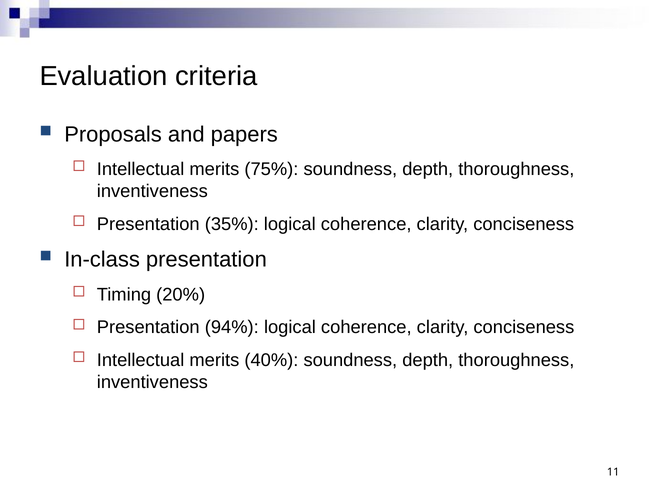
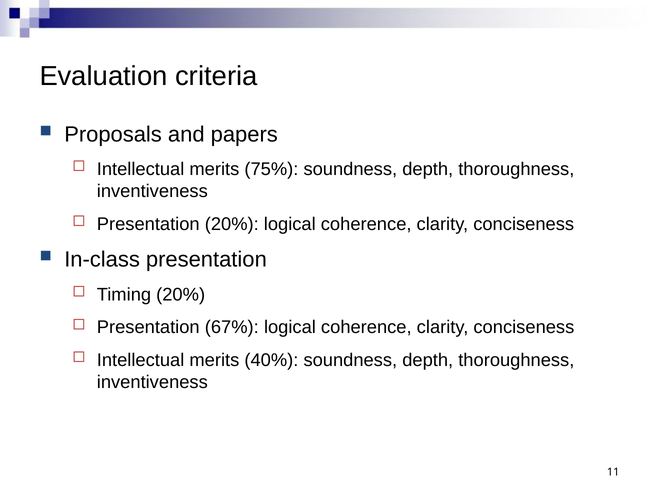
Presentation 35%: 35% -> 20% (232, 224)
94%: 94% -> 67% (232, 328)
